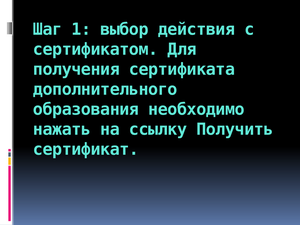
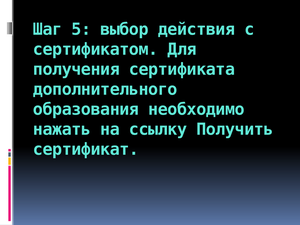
1: 1 -> 5 (81, 29)
